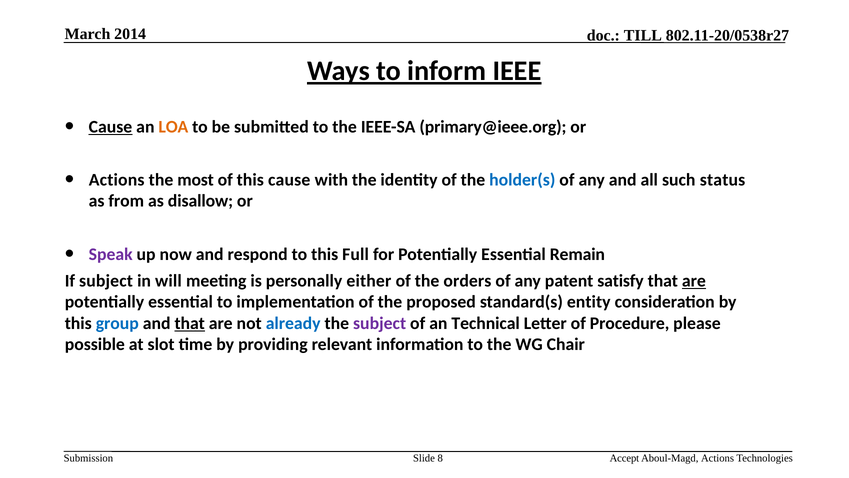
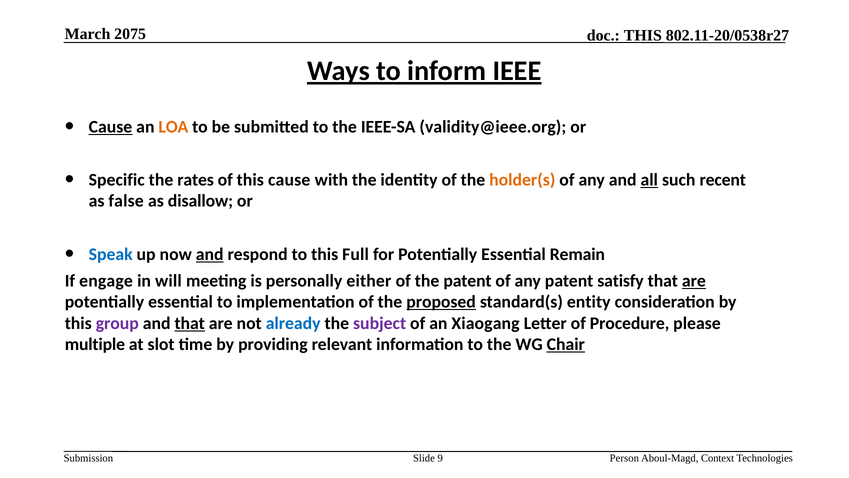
2014: 2014 -> 2075 (130, 34)
TILL: TILL -> THIS (643, 35)
primary@ieee.org: primary@ieee.org -> validity@ieee.org (493, 127)
Actions: Actions -> Specific (117, 180)
most: most -> rates (196, 180)
holder(s colour: blue -> orange (522, 180)
all underline: none -> present (649, 180)
status: status -> recent (723, 180)
from: from -> false (126, 201)
Speak colour: purple -> blue (111, 254)
and underline: none -> present (210, 254)
If subject: subject -> engage (106, 281)
the orders: orders -> patent (468, 281)
proposed underline: none -> present (441, 302)
group colour: blue -> purple (117, 323)
Technical: Technical -> Xiaogang (486, 323)
possible: possible -> multiple (95, 344)
Chair underline: none -> present (566, 344)
8: 8 -> 9 (440, 458)
Accept: Accept -> Person (624, 458)
Aboul-Magd Actions: Actions -> Context (718, 458)
